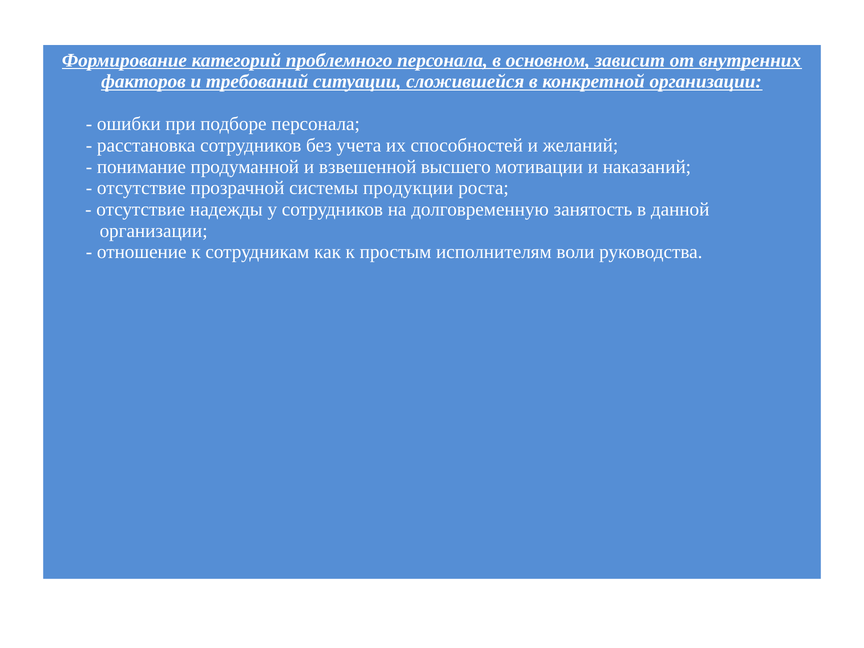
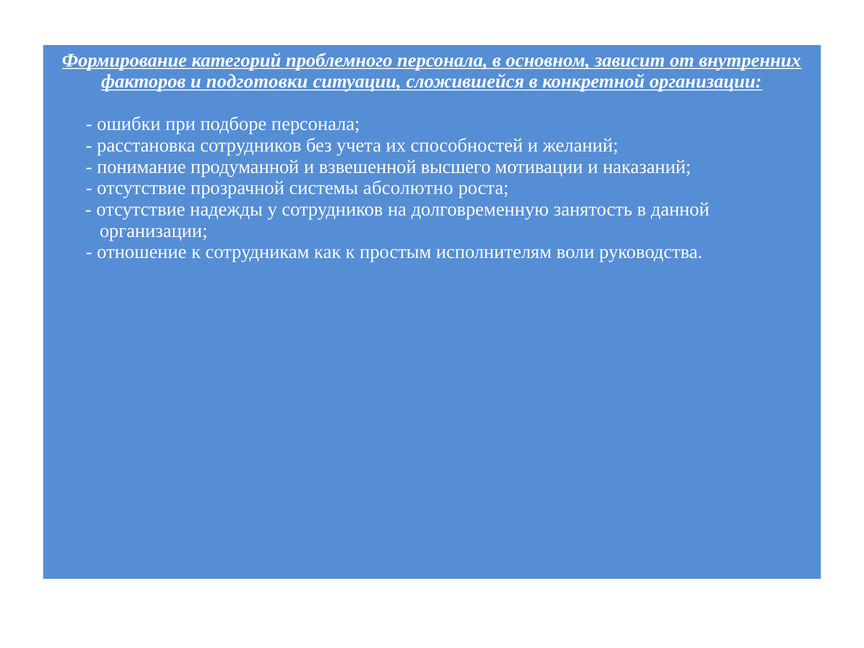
требований: требований -> подготовки (257, 81)
продукции: продукции -> абсолютно (408, 188)
